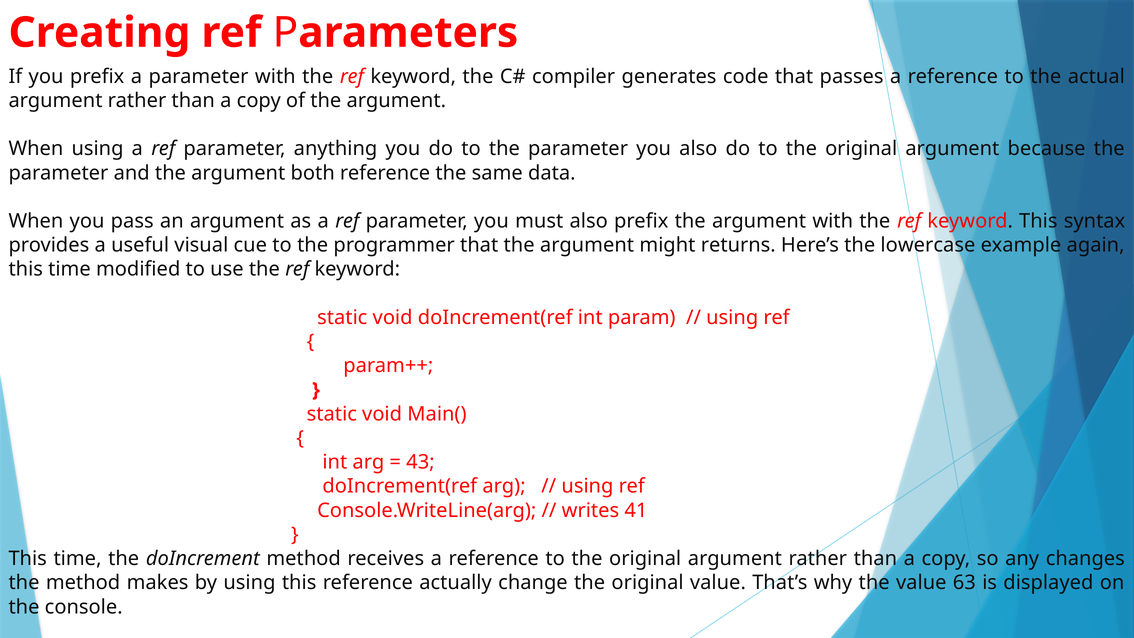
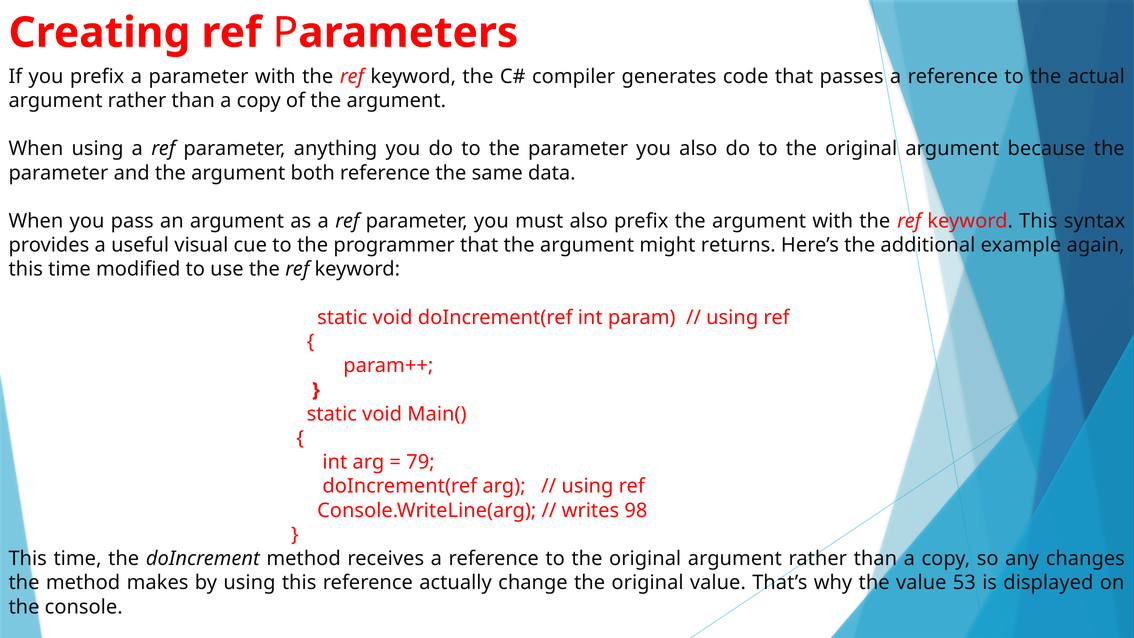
lowercase: lowercase -> additional (928, 245)
43: 43 -> 79 (420, 462)
41: 41 -> 98 (636, 510)
63: 63 -> 53 (964, 583)
